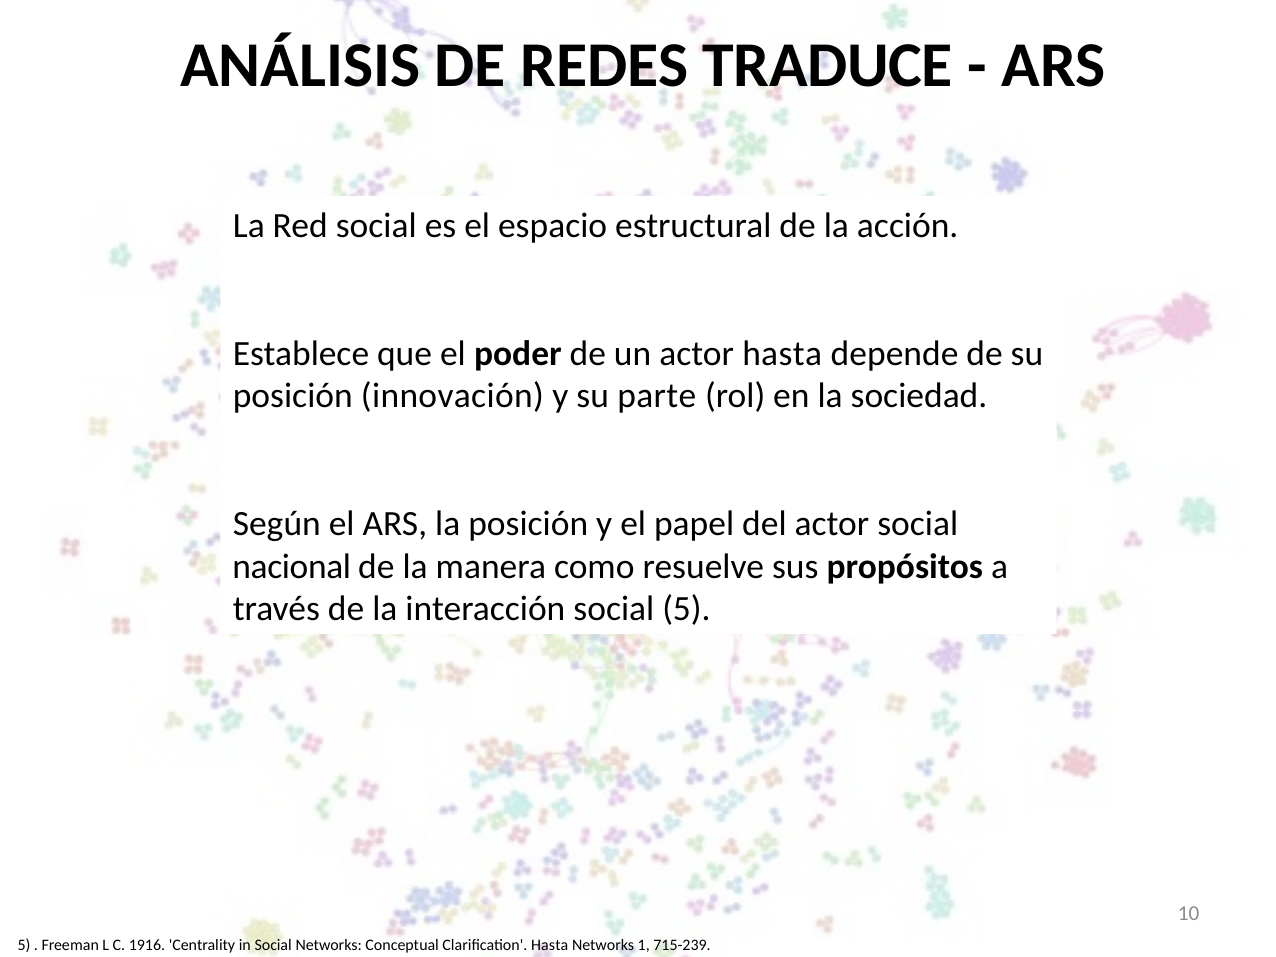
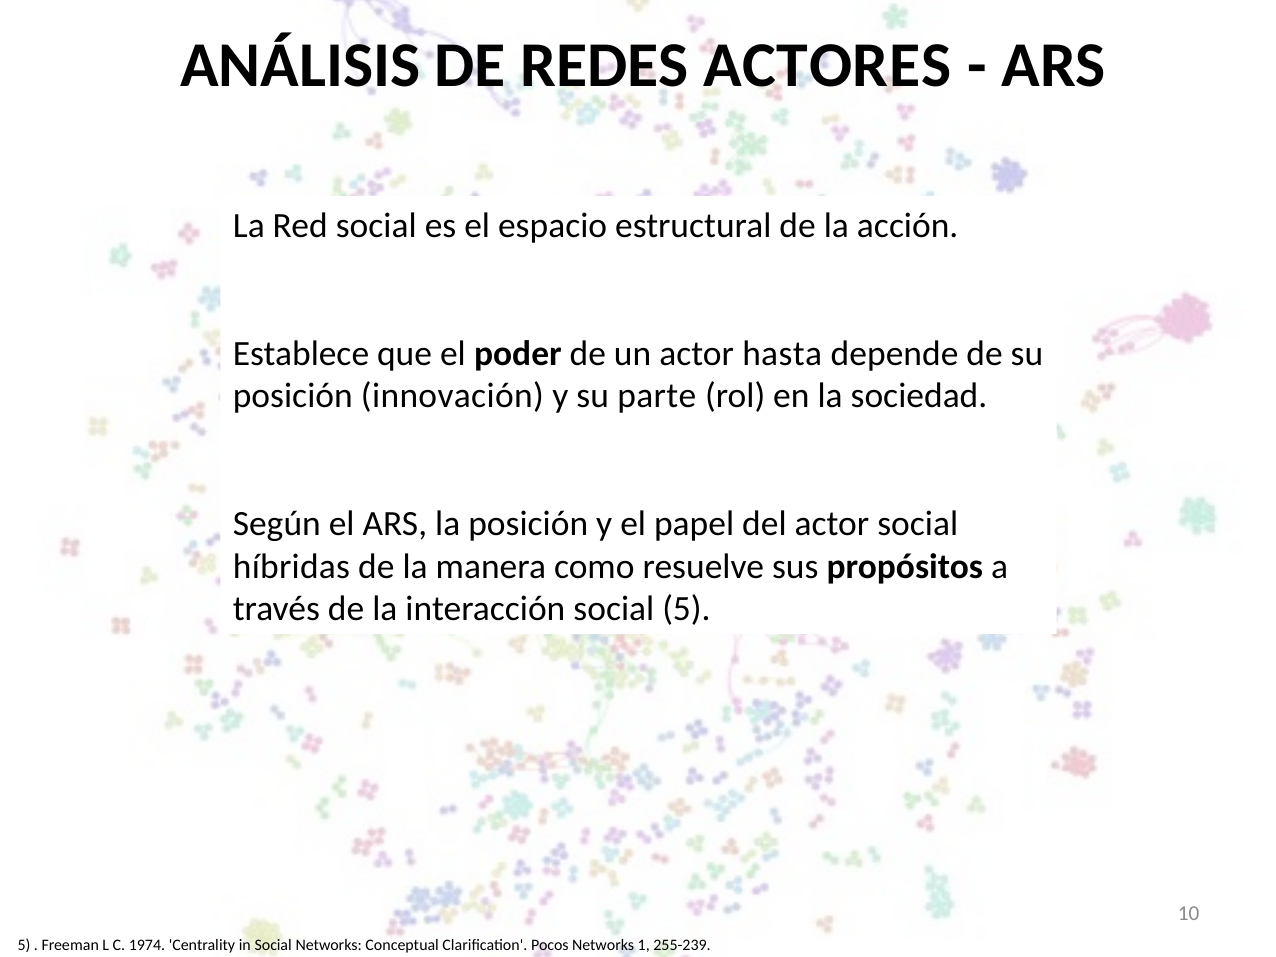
TRADUCE: TRADUCE -> ACTORES (827, 65)
nacional: nacional -> híbridas (291, 566)
1916: 1916 -> 1974 (147, 946)
Clarification Hasta: Hasta -> Pocos (550, 946)
715-239: 715-239 -> 255-239 (682, 946)
